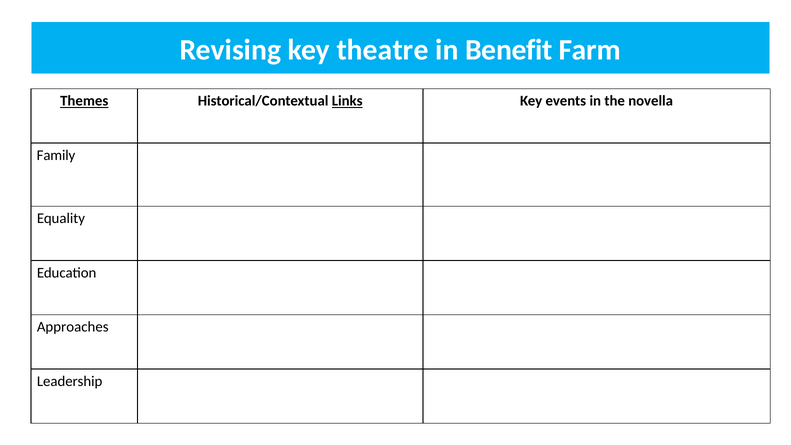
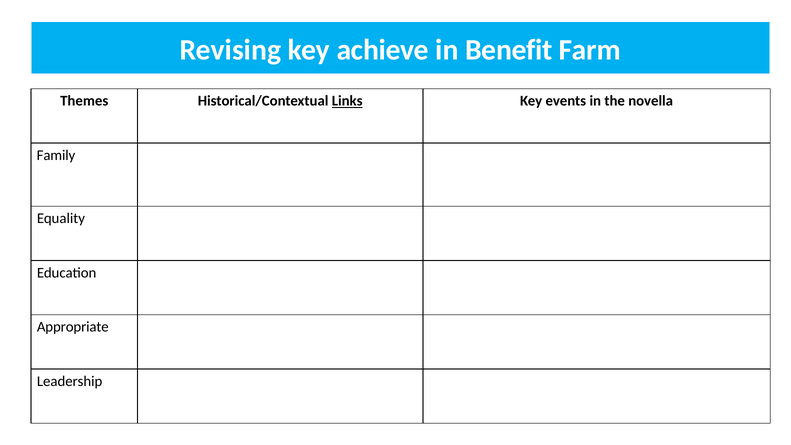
theatre: theatre -> achieve (383, 50)
Themes underline: present -> none (84, 101)
Approaches: Approaches -> Appropriate (73, 327)
